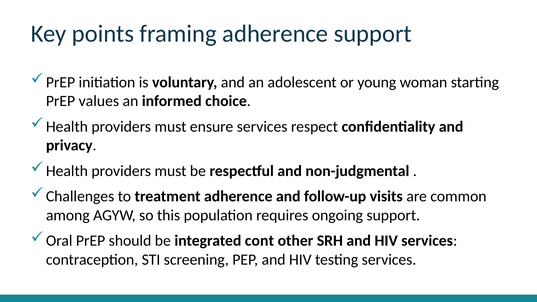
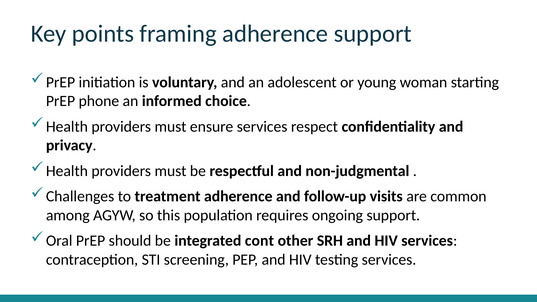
values: values -> phone (99, 101)
